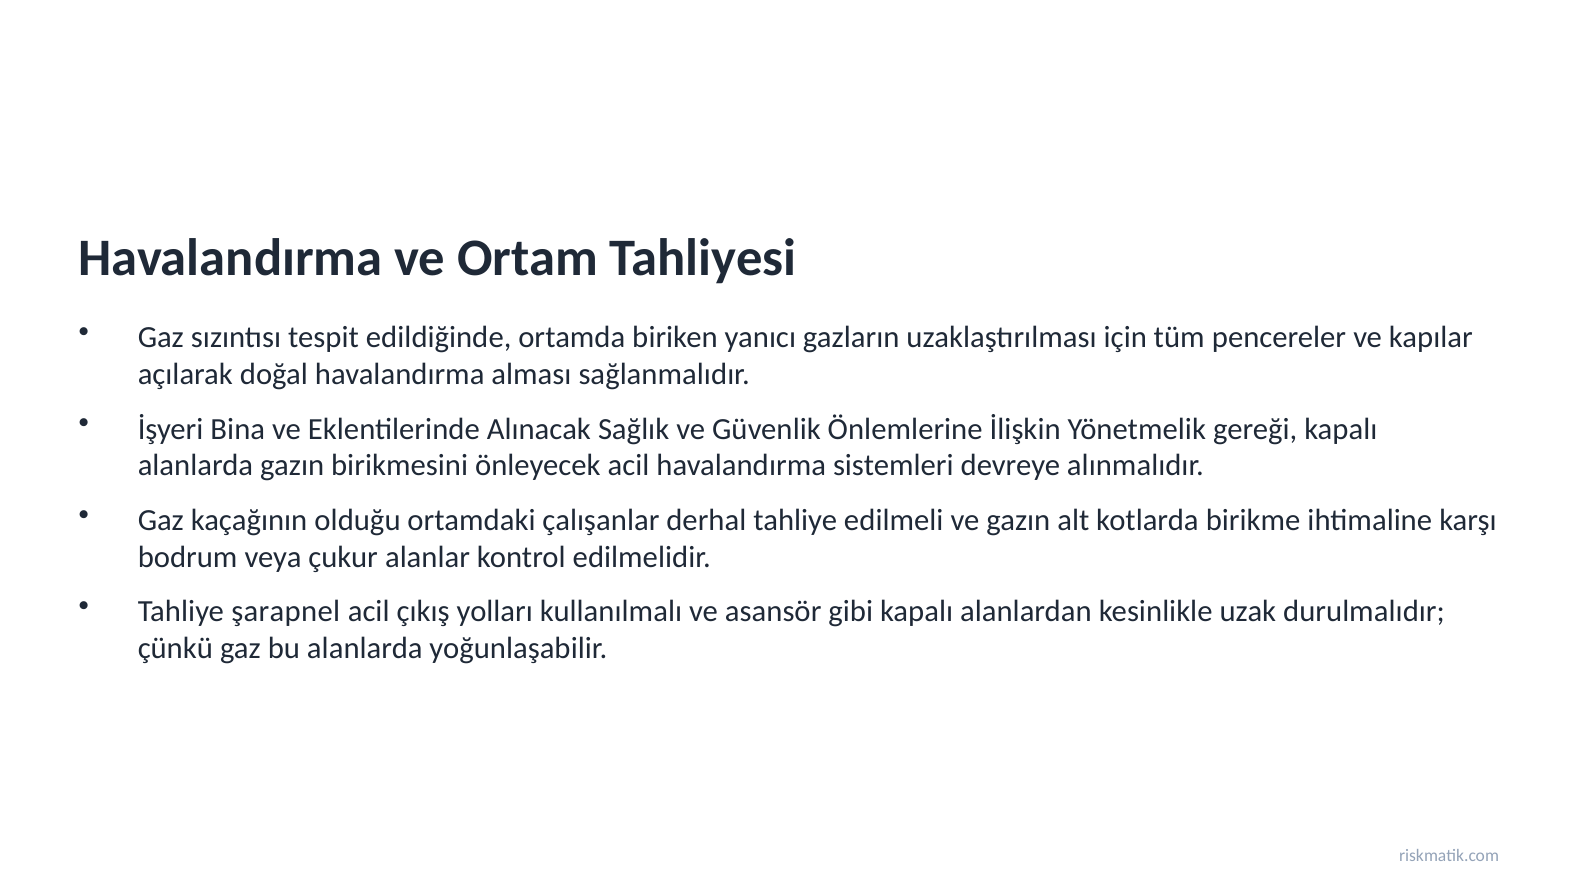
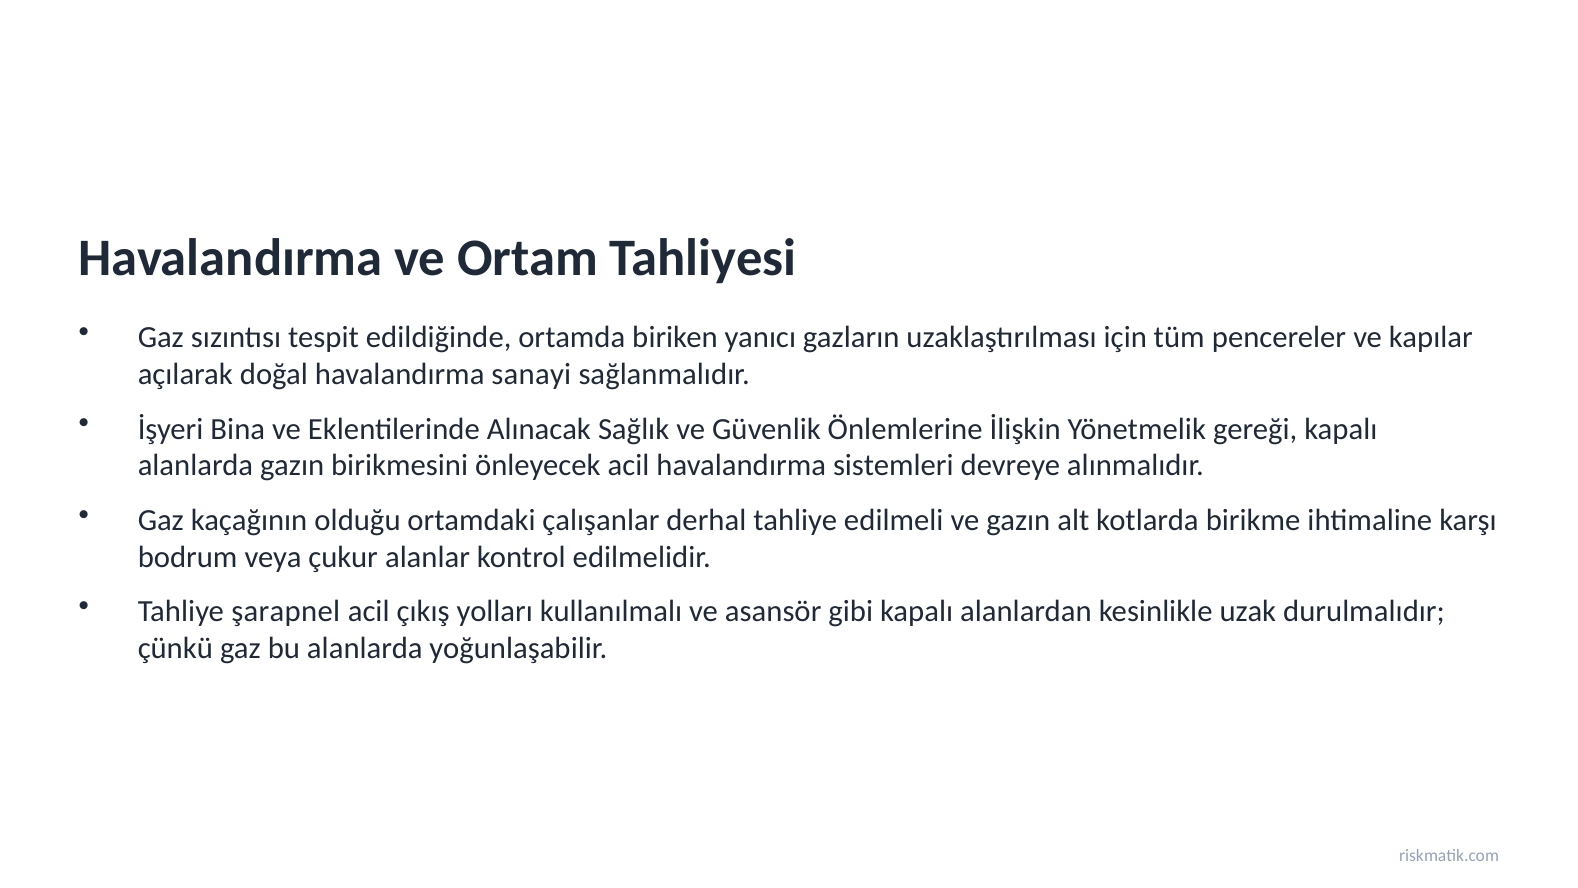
alması: alması -> sanayi (531, 374)
